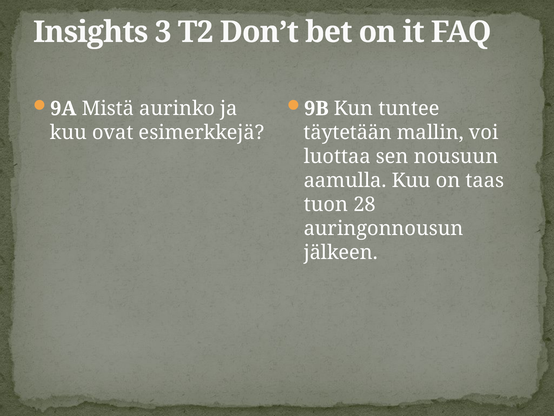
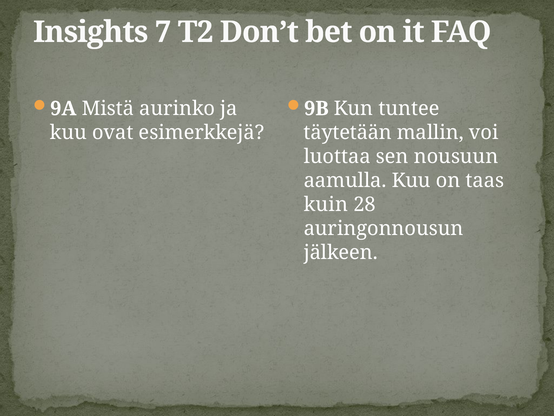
3: 3 -> 7 (163, 32)
tuon: tuon -> kuin (326, 204)
